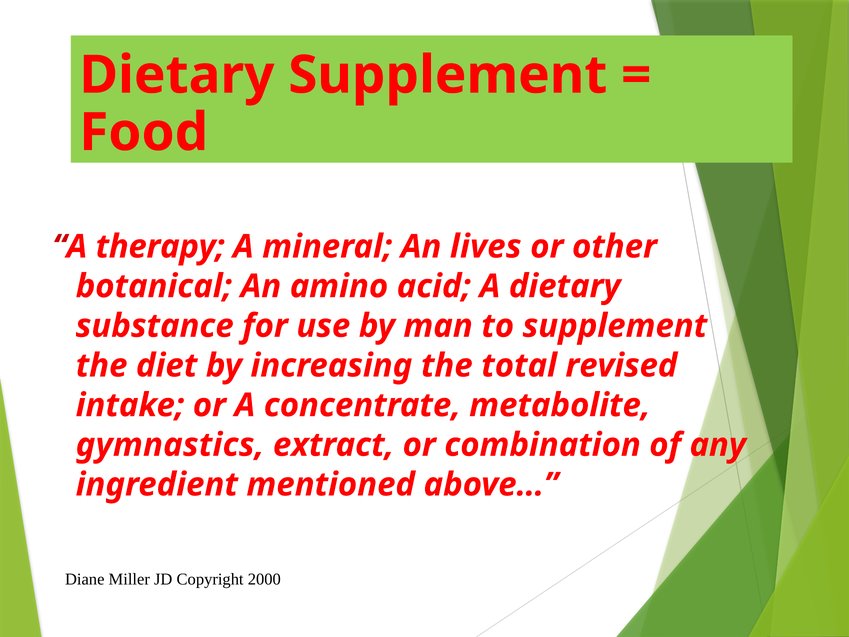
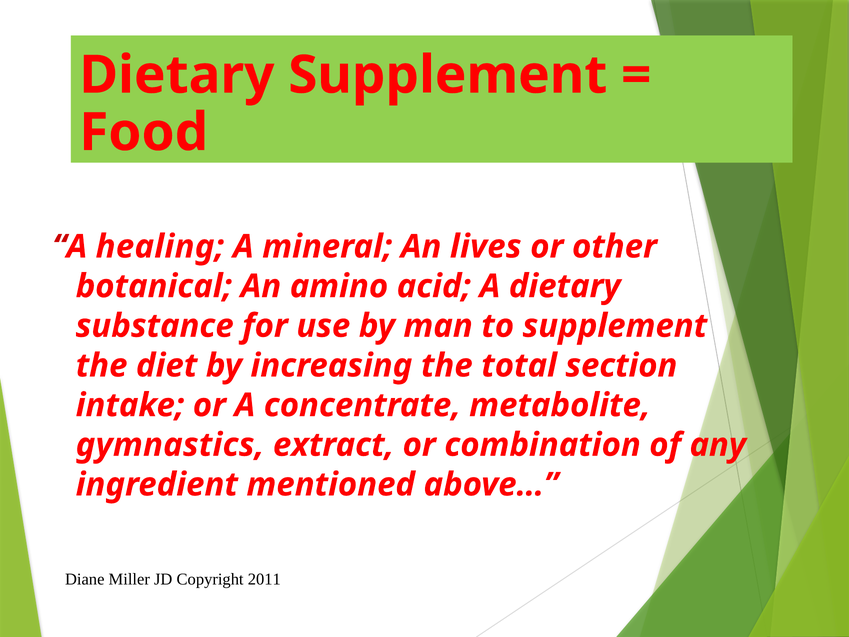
therapy: therapy -> healing (160, 247)
revised: revised -> section (621, 365)
2000: 2000 -> 2011 (264, 579)
